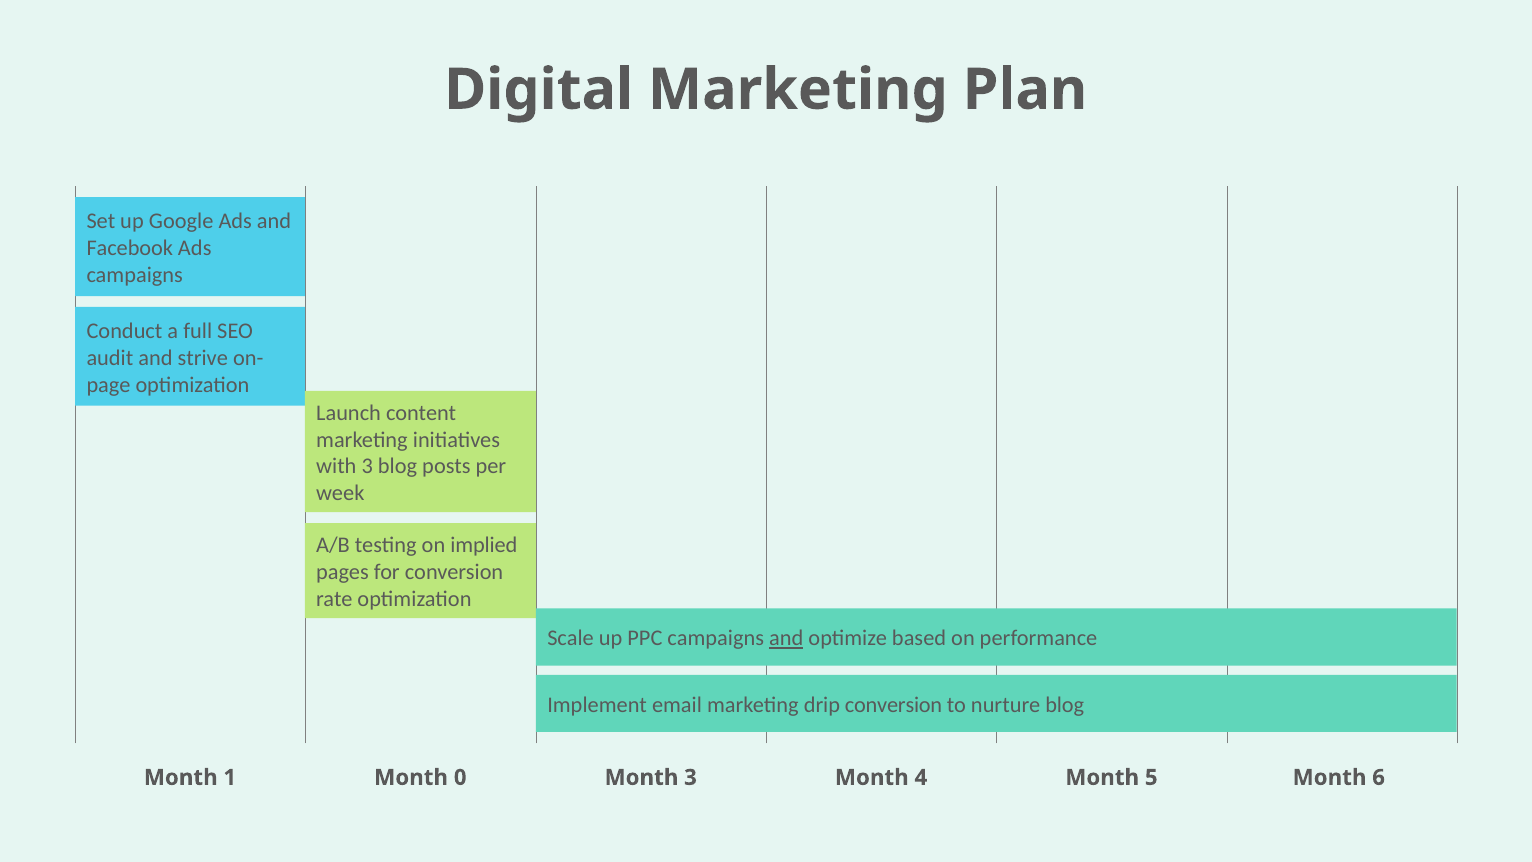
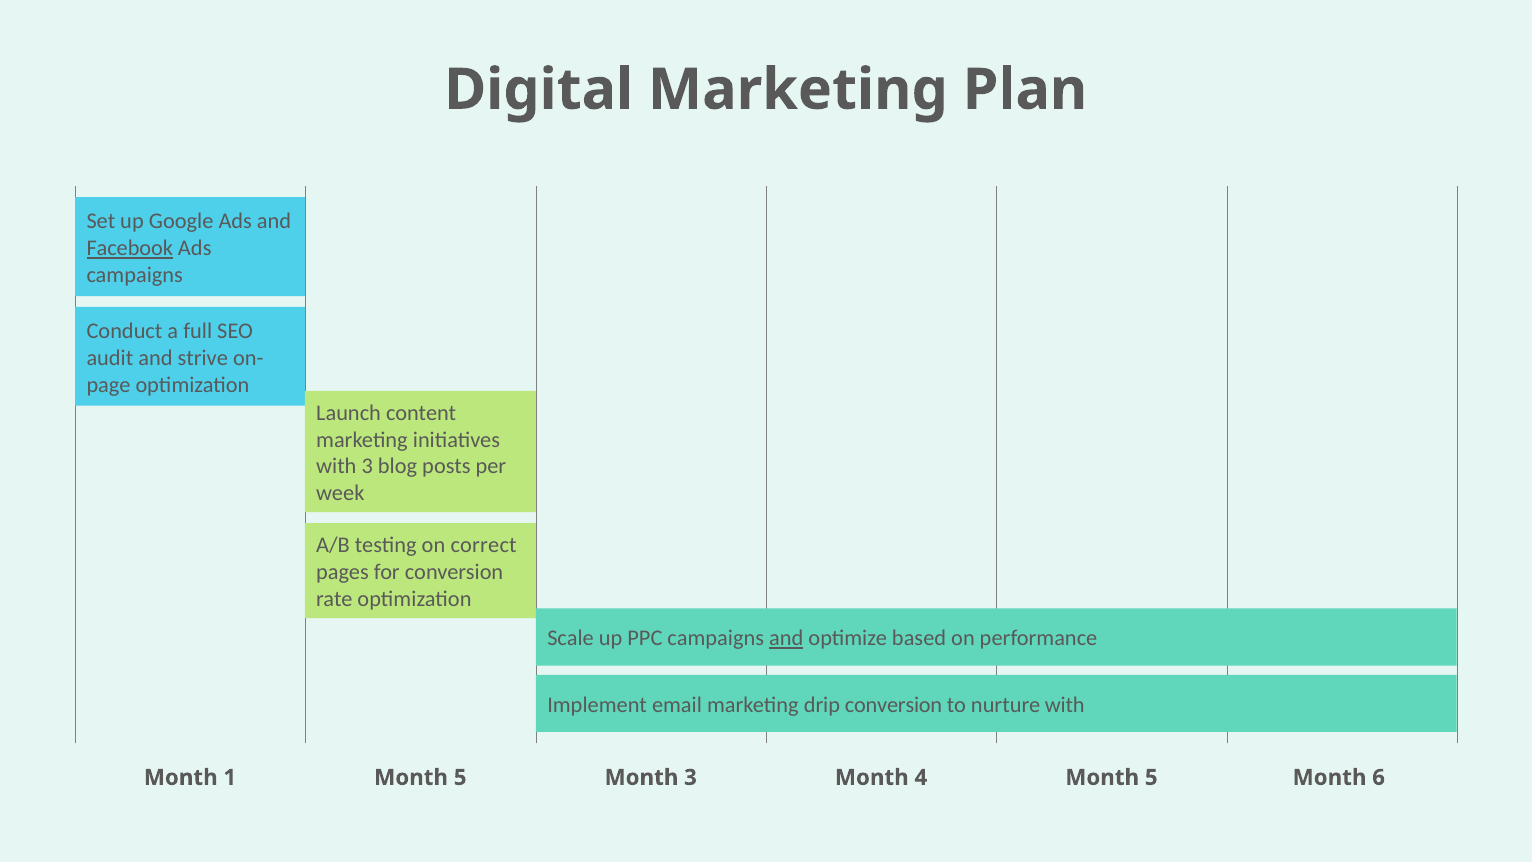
Facebook underline: none -> present (130, 248)
implied: implied -> correct (484, 545)
nurture blog: blog -> with (1065, 705)
1 Month 0: 0 -> 5 (460, 777)
